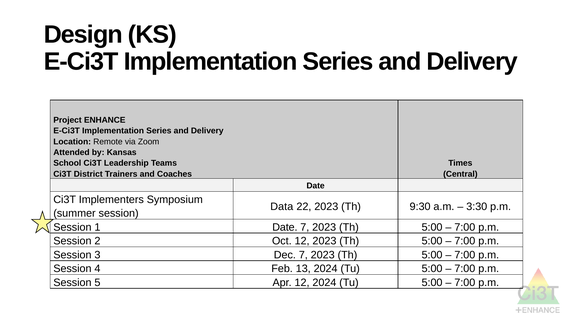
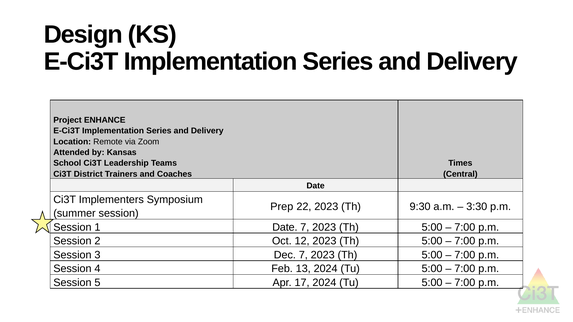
Data: Data -> Prep (282, 207)
Apr 12: 12 -> 17 (302, 283)
